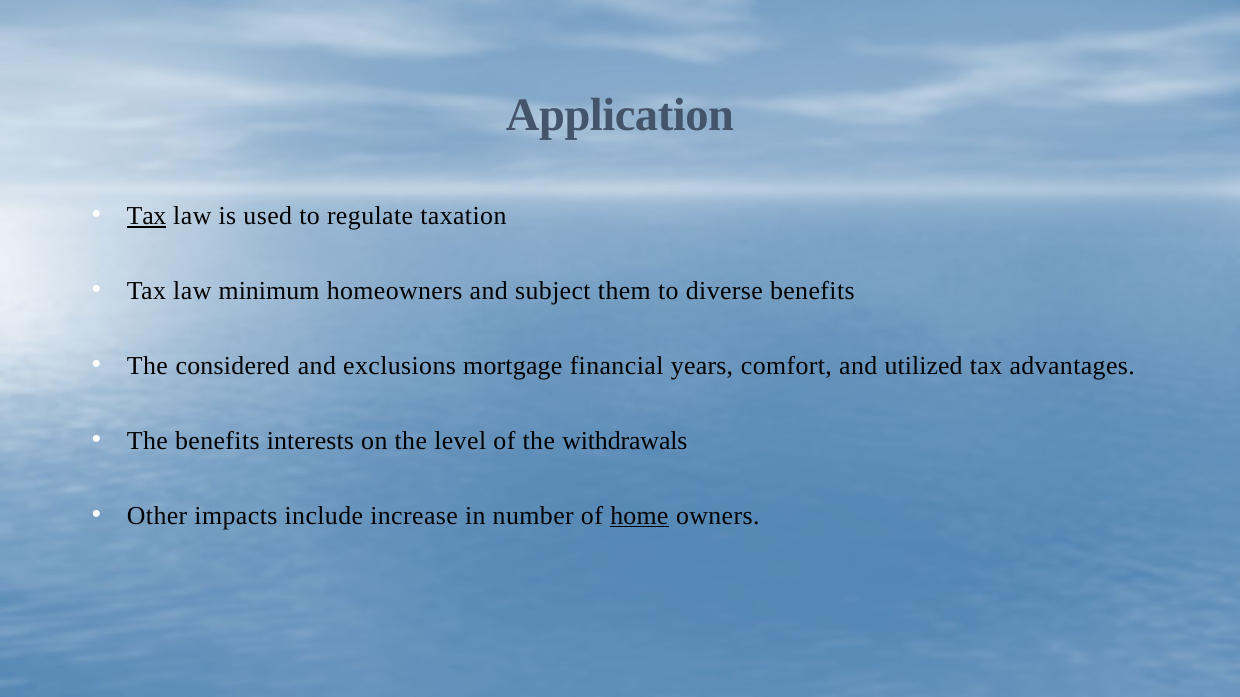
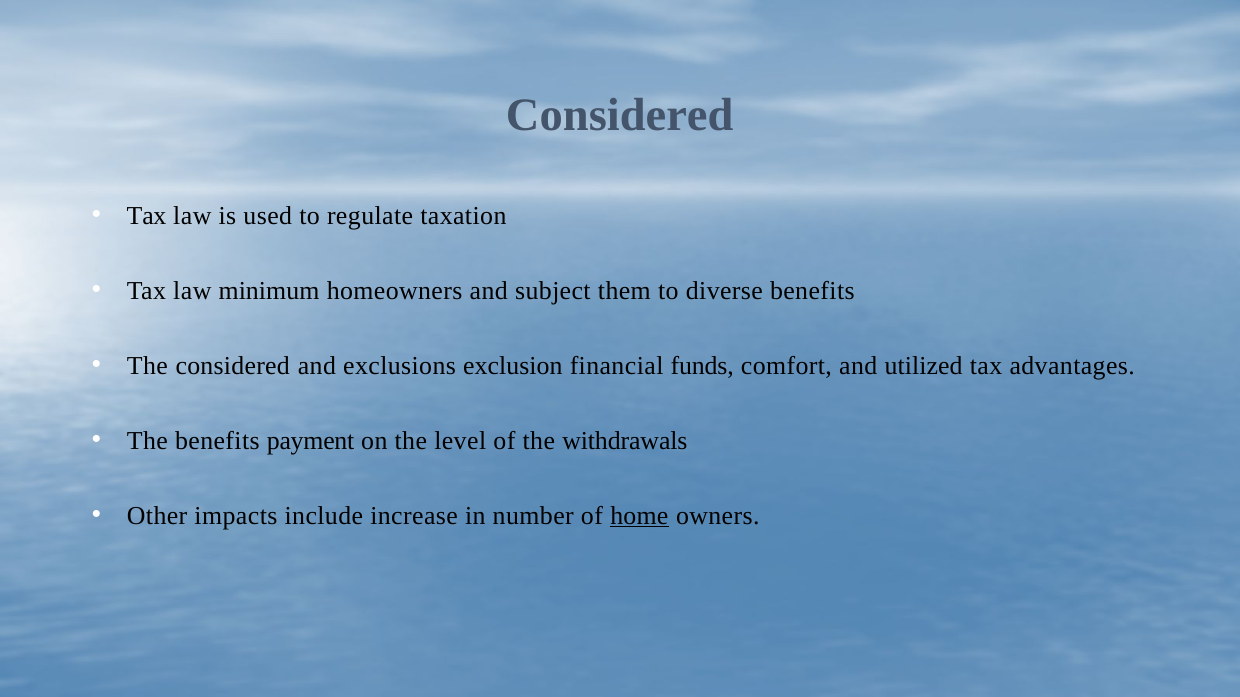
Application: Application -> Considered (620, 115)
Tax underline: present -> none (147, 216)
mortgage: mortgage -> exclusion (513, 366)
years: years -> funds (702, 366)
interests: interests -> payment (311, 441)
